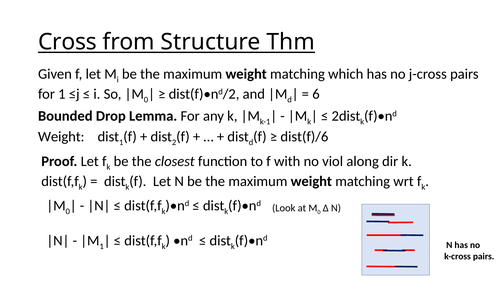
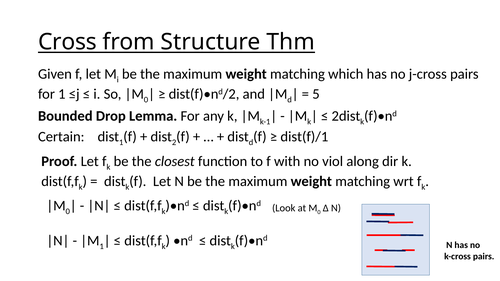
6: 6 -> 5 (316, 94)
Weight: Weight -> Certain (61, 137)
dist(f)/6: dist(f)/6 -> dist(f)/1 (304, 137)
